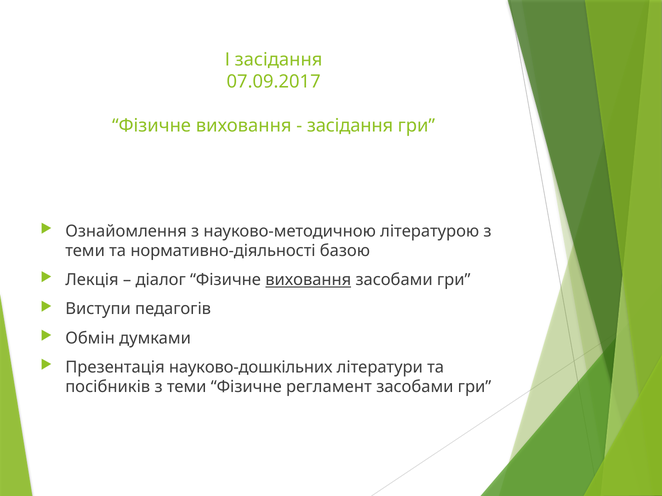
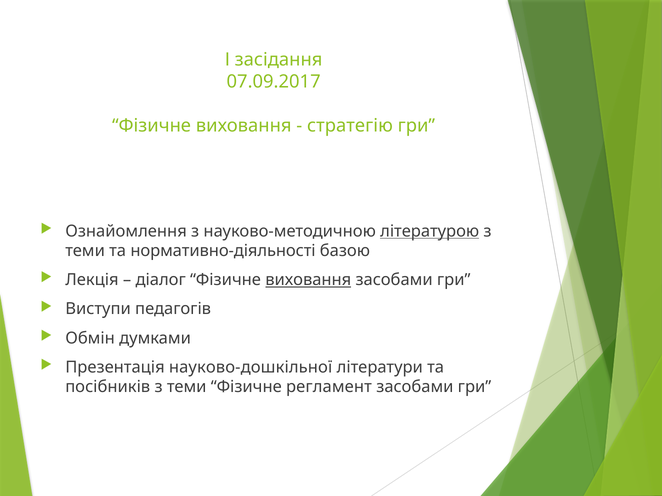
засідання: засідання -> стратегію (350, 126)
літературою underline: none -> present (430, 231)
науково-дошкільних: науково-дошкільних -> науково-дошкільної (251, 367)
